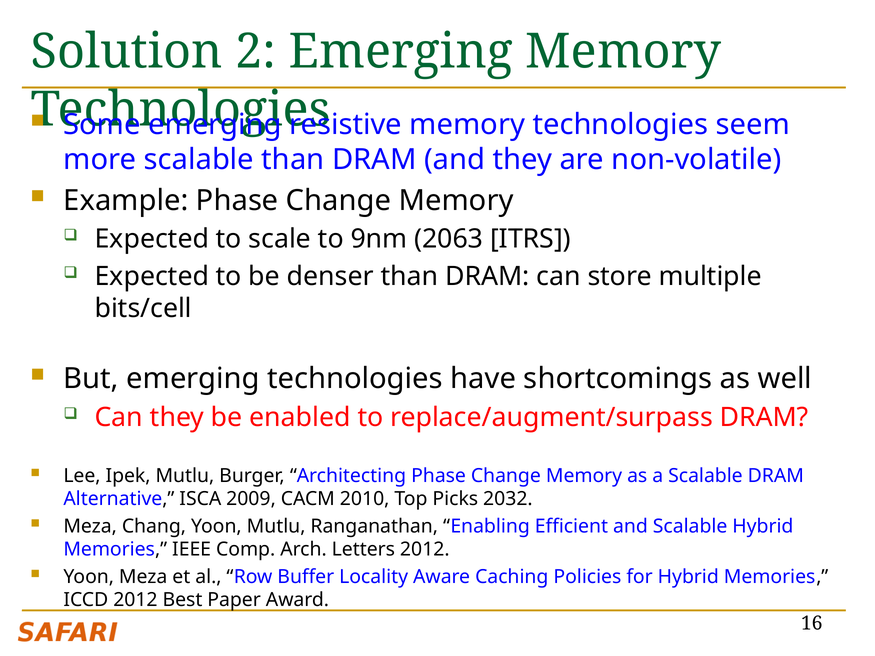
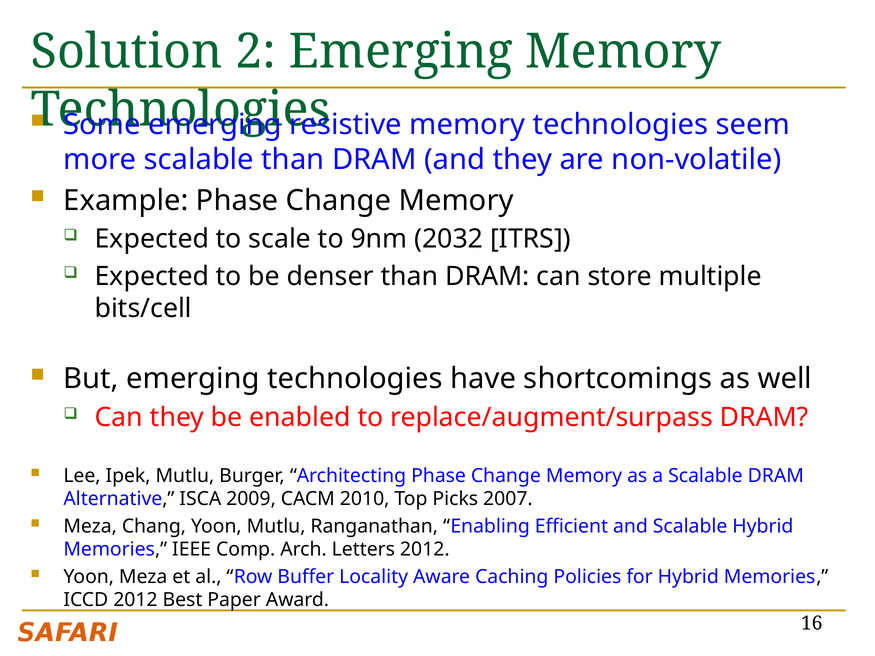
2063: 2063 -> 2032 (449, 239)
2032: 2032 -> 2007 (508, 499)
